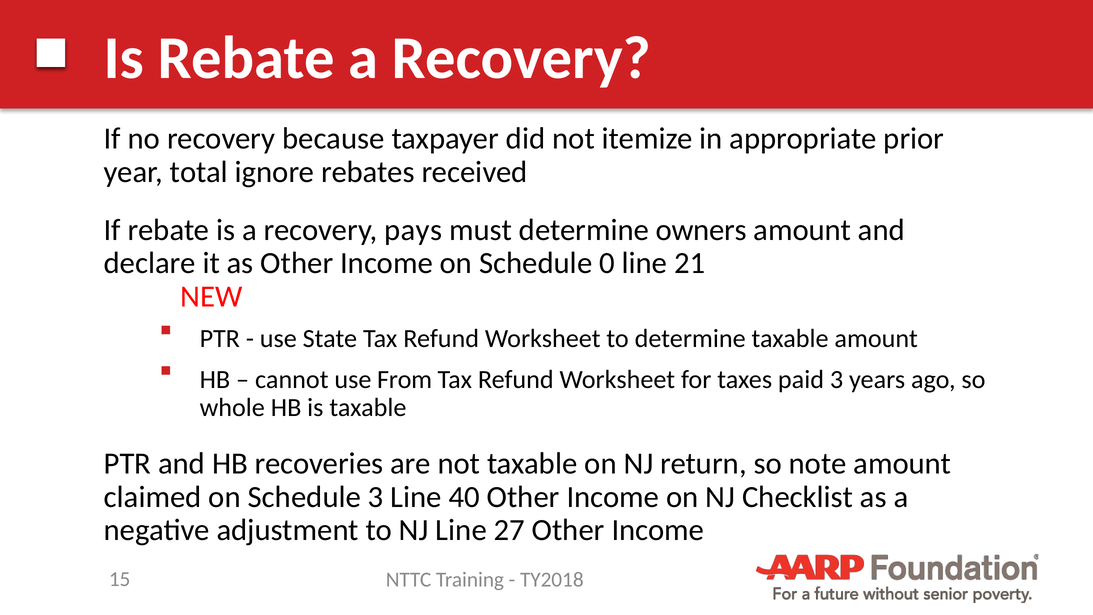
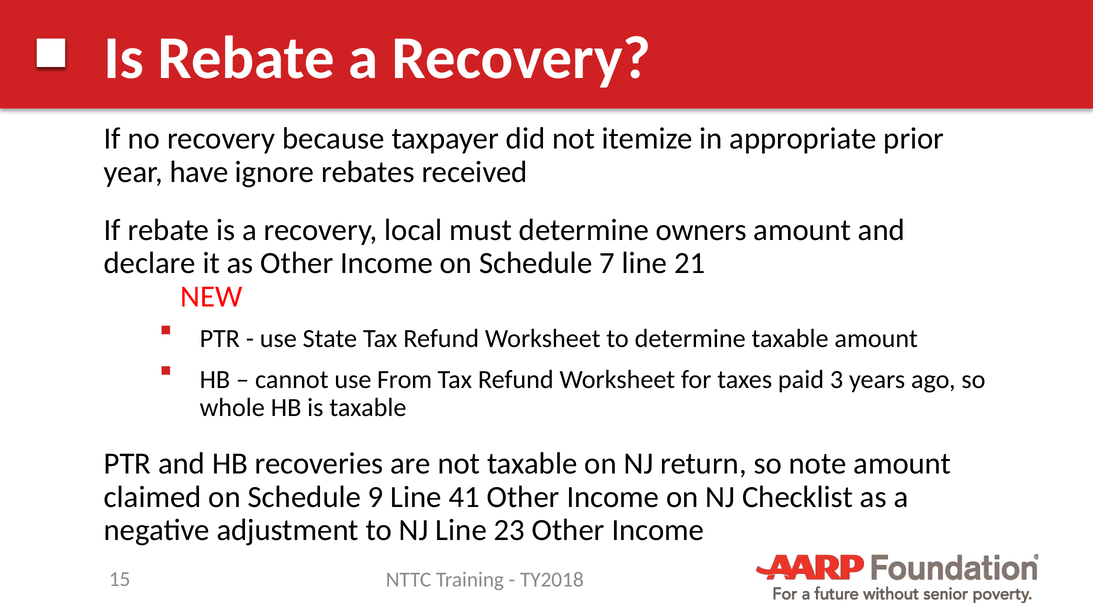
total: total -> have (199, 172)
pays: pays -> local (413, 230)
0: 0 -> 7 (607, 263)
Schedule 3: 3 -> 9 (376, 497)
40: 40 -> 41 (464, 497)
27: 27 -> 23 (509, 530)
